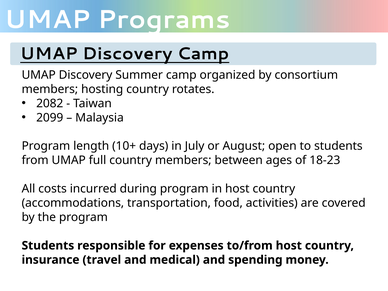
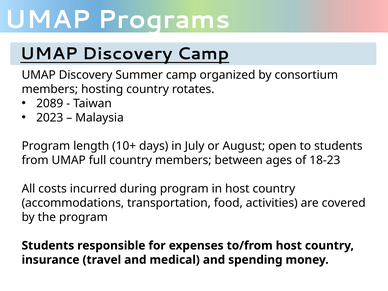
2082: 2082 -> 2089 (50, 103)
2099: 2099 -> 2023 (50, 118)
